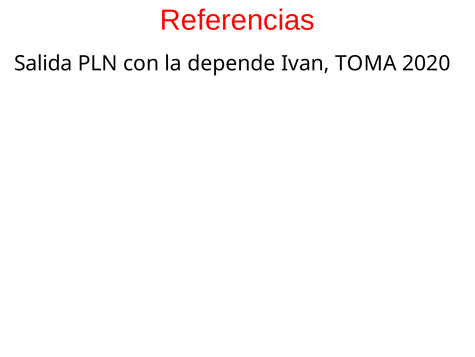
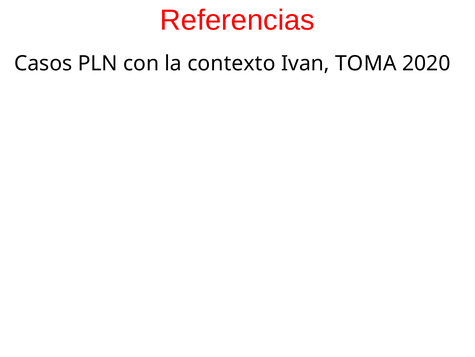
Salida: Salida -> Casos (43, 63)
depende: depende -> contexto (231, 63)
